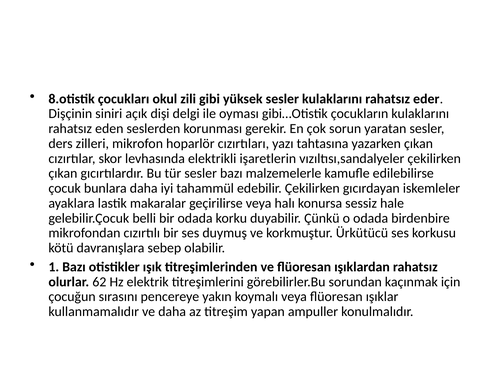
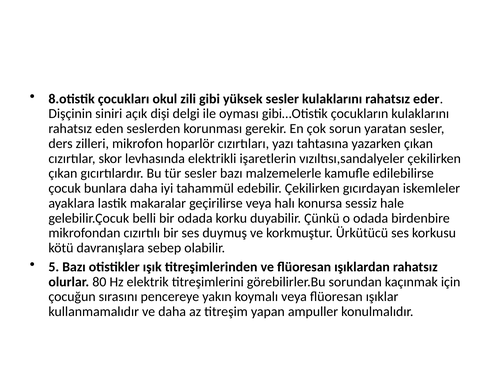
1: 1 -> 5 (54, 267)
62: 62 -> 80 (99, 282)
